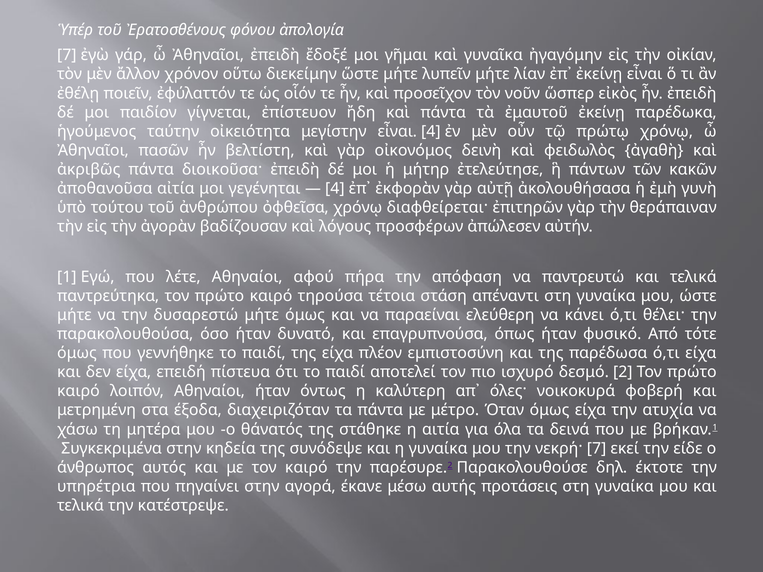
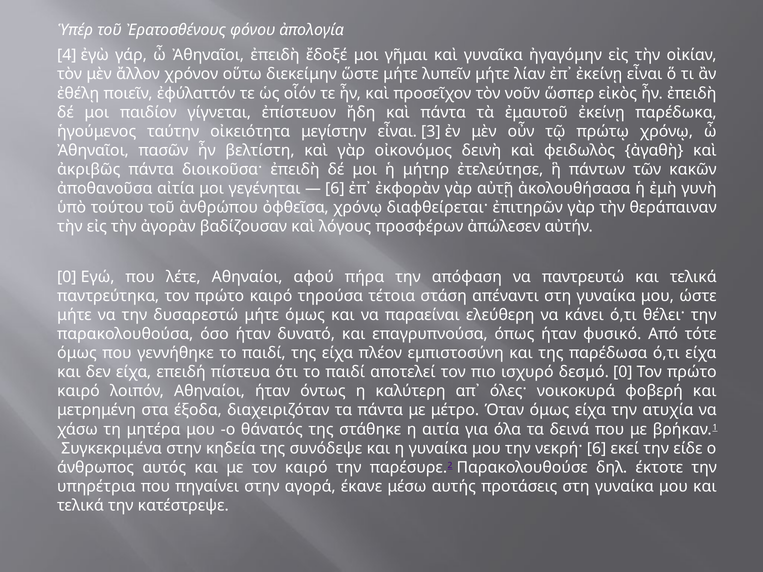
7: 7 -> 4 (67, 55)
εἶναι 4: 4 -> 3 (431, 131)
4: 4 -> 6 (335, 189)
1: 1 -> 0 (67, 277)
δεσμό 2: 2 -> 0 (623, 372)
νεκρή· 7: 7 -> 6 (597, 449)
